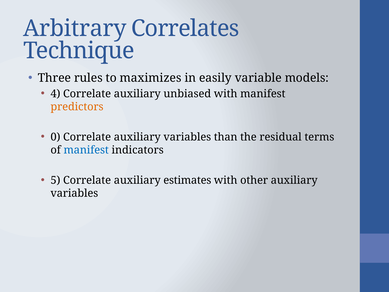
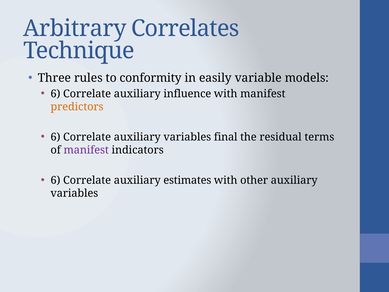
maximizes: maximizes -> conformity (151, 78)
4: 4 -> 6 (55, 94)
unbiased: unbiased -> influence (187, 94)
0: 0 -> 6 (55, 137)
than: than -> final (226, 137)
manifest colour: blue -> purple (86, 150)
5: 5 -> 6 (55, 180)
